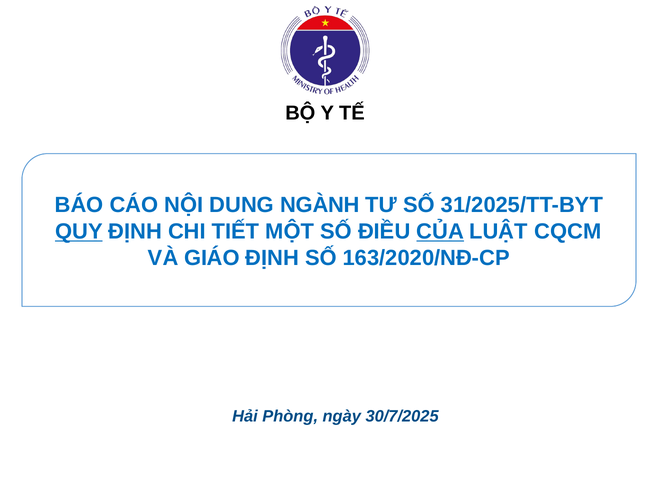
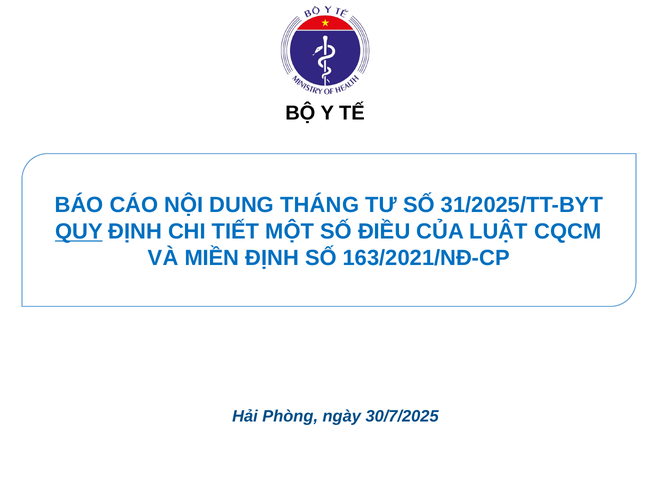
NGÀNH: NGÀNH -> THÁNG (320, 205)
CỦA underline: present -> none (440, 231)
GIÁO: GIÁO -> MIỀN (212, 258)
163/2020/NĐ-CP: 163/2020/NĐ-CP -> 163/2021/NĐ-CP (426, 258)
